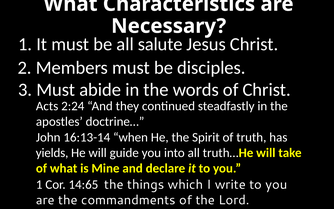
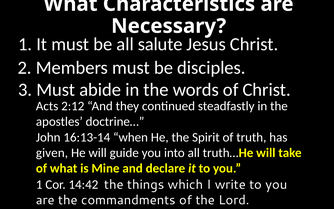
2:24: 2:24 -> 2:12 (73, 106)
yields: yields -> given (52, 153)
14:65: 14:65 -> 14:42 (83, 184)
